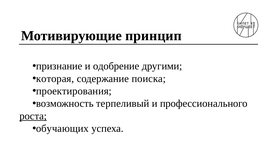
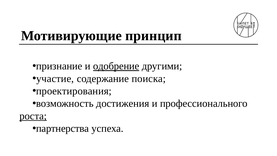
одобрение underline: none -> present (116, 66)
которая: которая -> участие (55, 79)
терпеливый: терпеливый -> достижения (123, 103)
обучающих: обучающих -> партнерства (63, 128)
